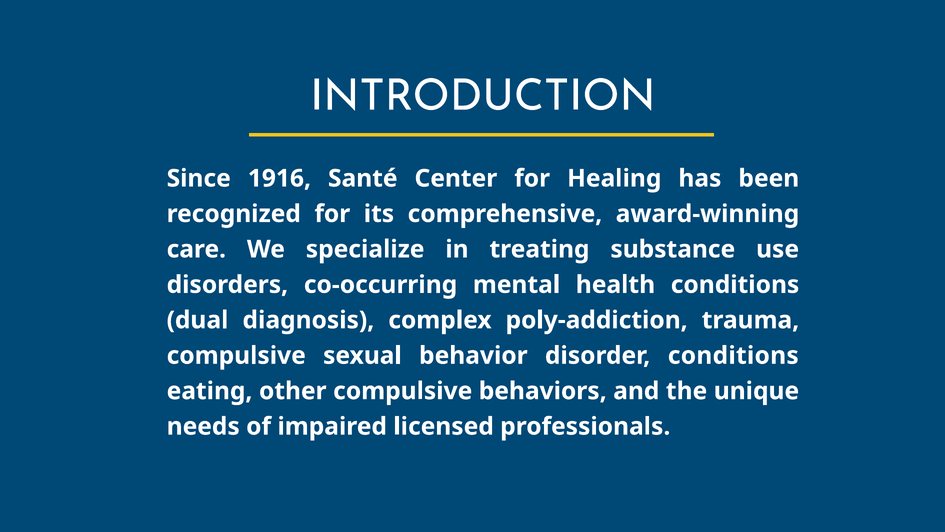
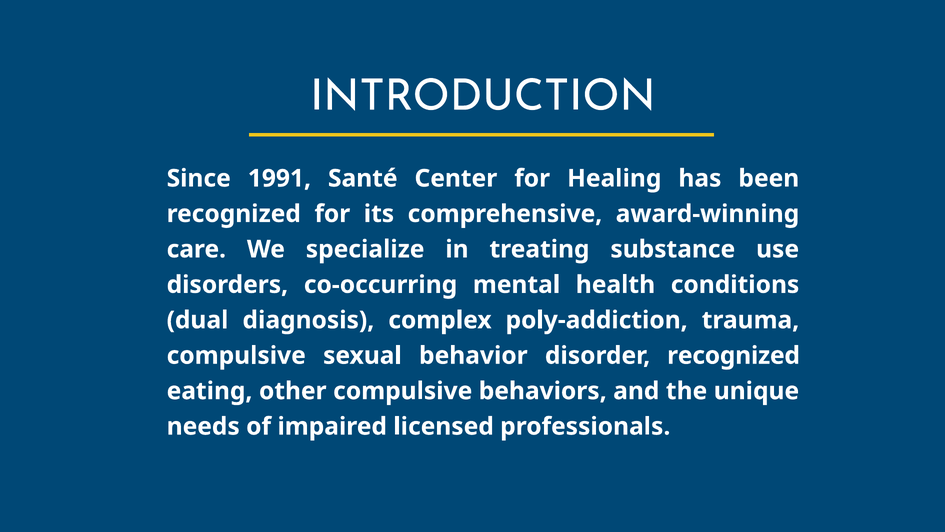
1916: 1916 -> 1991 (279, 178)
disorder conditions: conditions -> recognized (734, 355)
